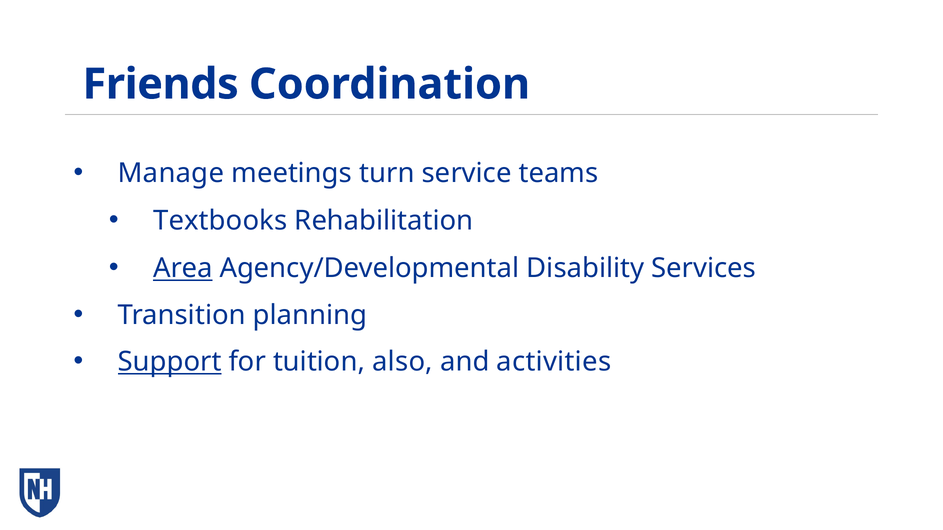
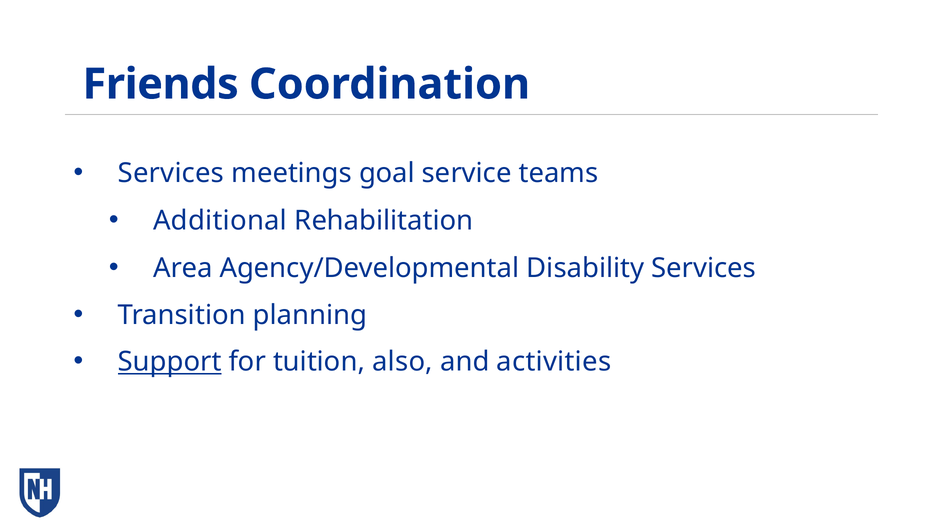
Manage: Manage -> Services (171, 173)
turn: turn -> goal (387, 173)
Textbooks: Textbooks -> Additional (220, 221)
Area underline: present -> none (183, 269)
